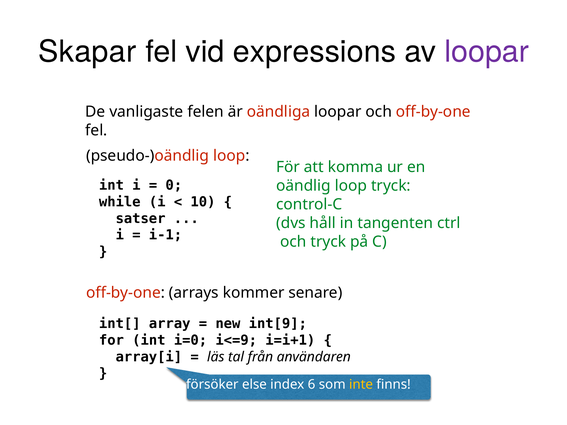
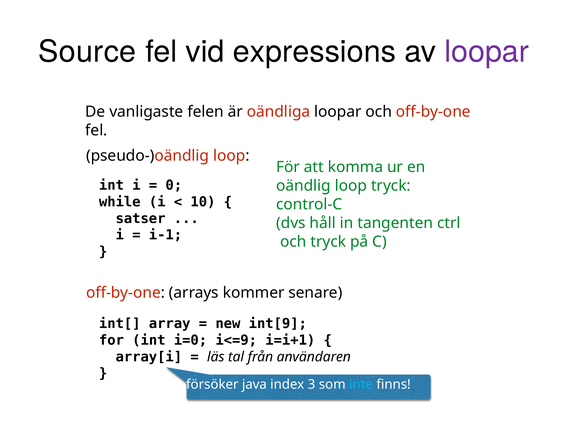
Skapar: Skapar -> Source (87, 52)
else: else -> java (254, 385)
6: 6 -> 3 (311, 385)
inte colour: yellow -> light blue (361, 385)
